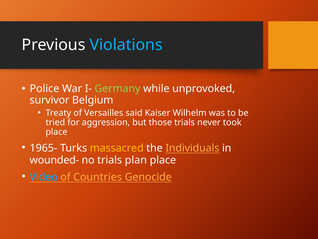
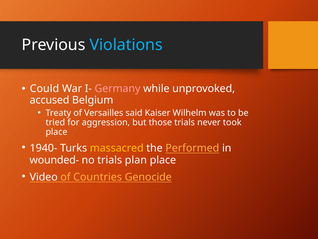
Police: Police -> Could (44, 89)
Germany colour: light green -> pink (118, 89)
survivor: survivor -> accused (50, 100)
1965-: 1965- -> 1940- (44, 148)
Individuals: Individuals -> Performed (192, 148)
Video colour: light blue -> white (44, 177)
